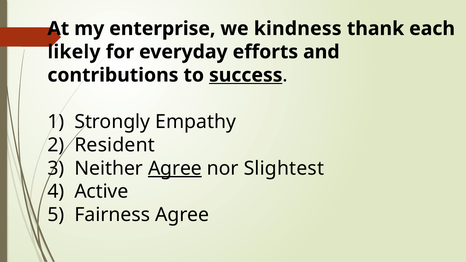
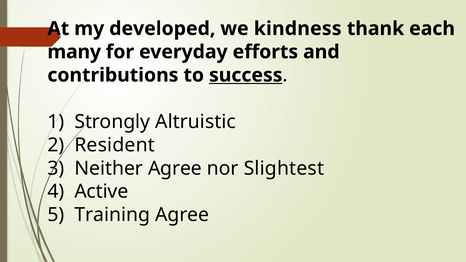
enterprise: enterprise -> developed (162, 29)
likely: likely -> many (74, 52)
Empathy: Empathy -> Altruistic (196, 122)
Agree underline: present -> none (175, 168)
Fairness: Fairness -> Training (112, 215)
